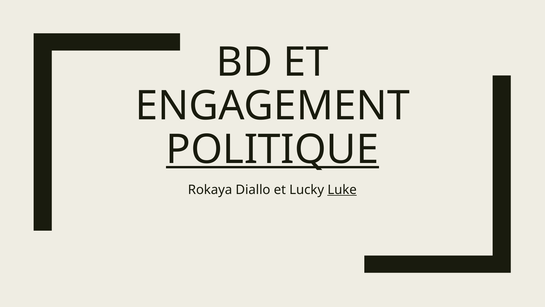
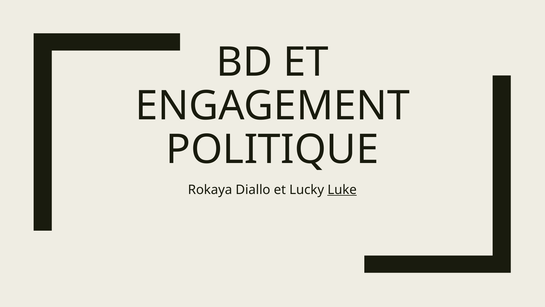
POLITIQUE underline: present -> none (272, 149)
